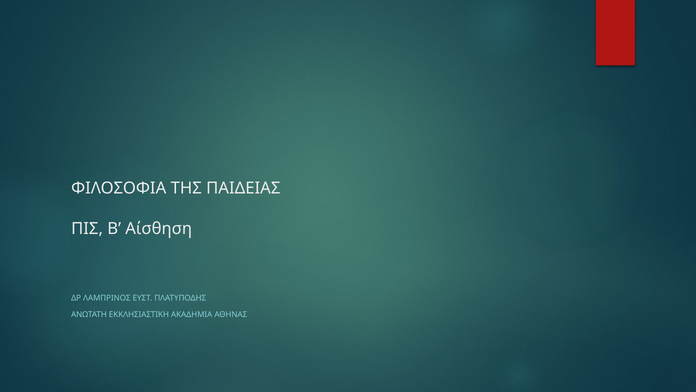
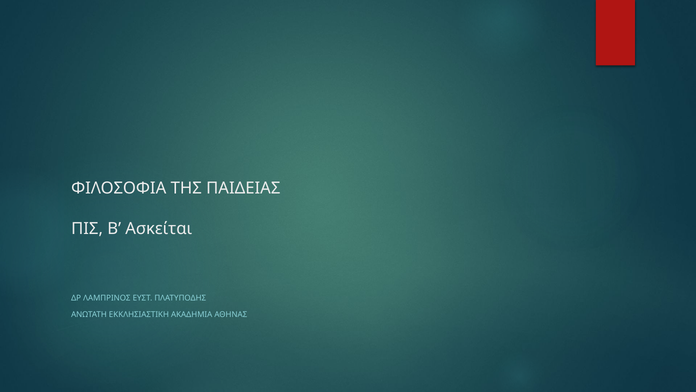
Αίσθηση: Αίσθηση -> Ασκείται (159, 228)
